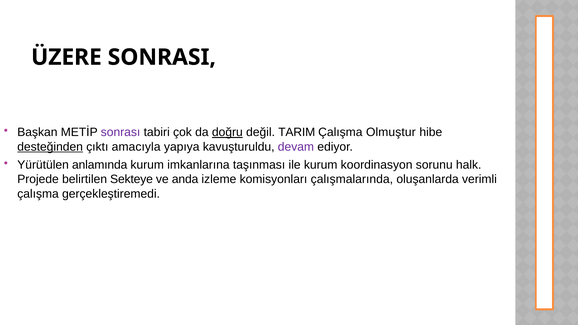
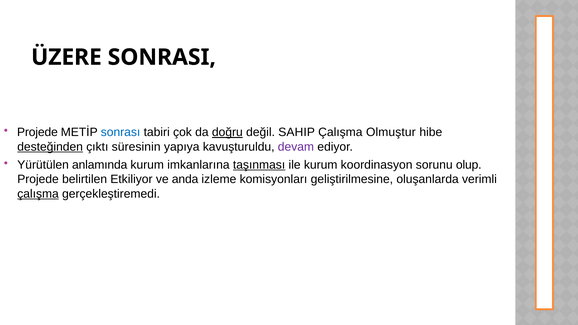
Başkan: Başkan -> Projede (37, 132)
sonrası colour: purple -> blue (121, 132)
TARIM: TARIM -> SAHIP (297, 132)
amacıyla: amacıyla -> süresinin (136, 147)
taşınması underline: none -> present (259, 165)
halk: halk -> olup (469, 165)
Sekteye: Sekteye -> Etkiliyor (131, 179)
çalışmalarında: çalışmalarında -> geliştirilmesine (352, 179)
çalışma underline: none -> present (38, 194)
